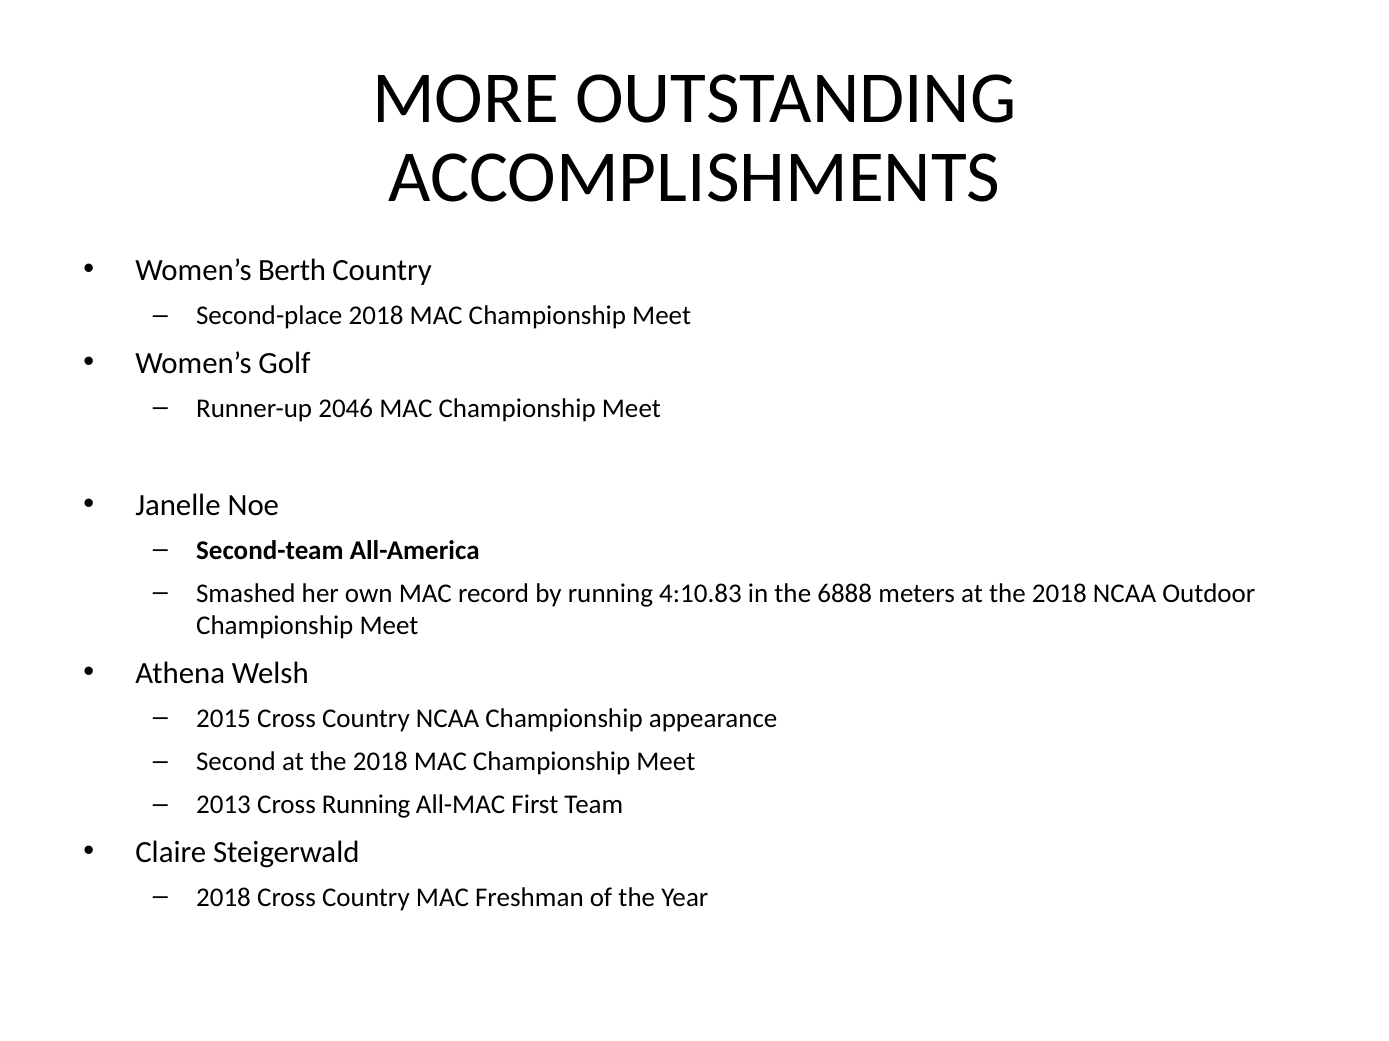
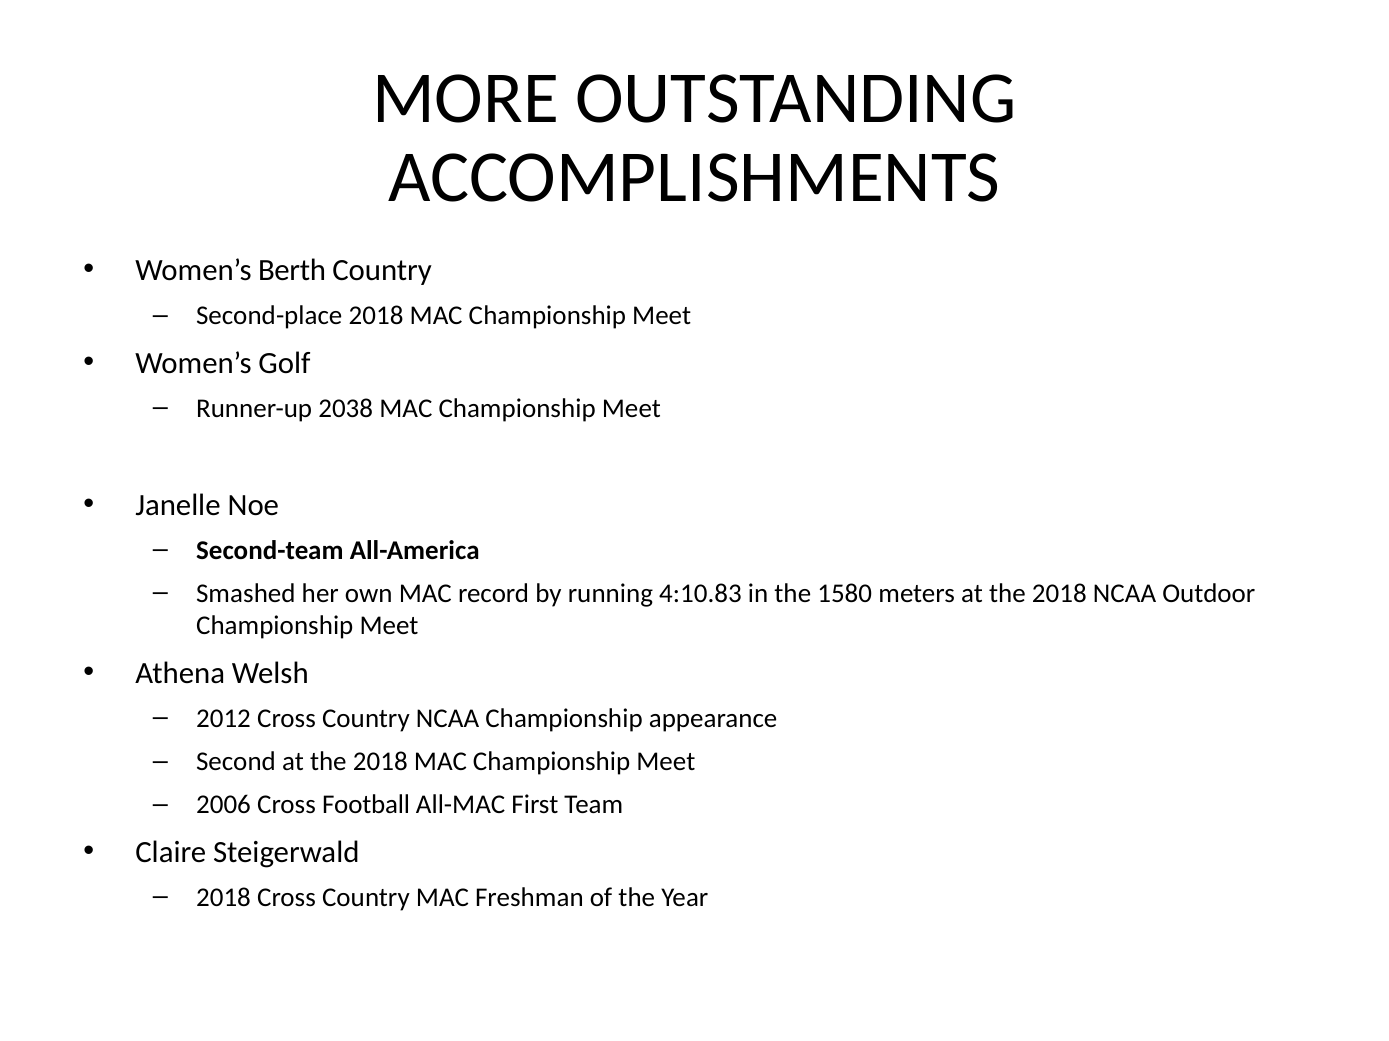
2046: 2046 -> 2038 (346, 409)
6888: 6888 -> 1580 (845, 594)
2015: 2015 -> 2012 (224, 719)
2013: 2013 -> 2006 (224, 805)
Cross Running: Running -> Football (366, 805)
